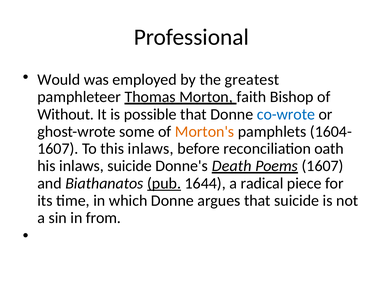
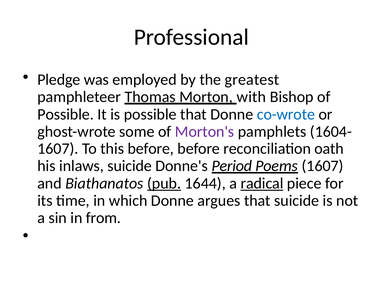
Would: Would -> Pledge (59, 80)
faith: faith -> with (251, 97)
Without: Without -> Possible (66, 114)
Morton's colour: orange -> purple (205, 132)
this inlaws: inlaws -> before (151, 149)
Death: Death -> Period (232, 166)
radical underline: none -> present (262, 184)
